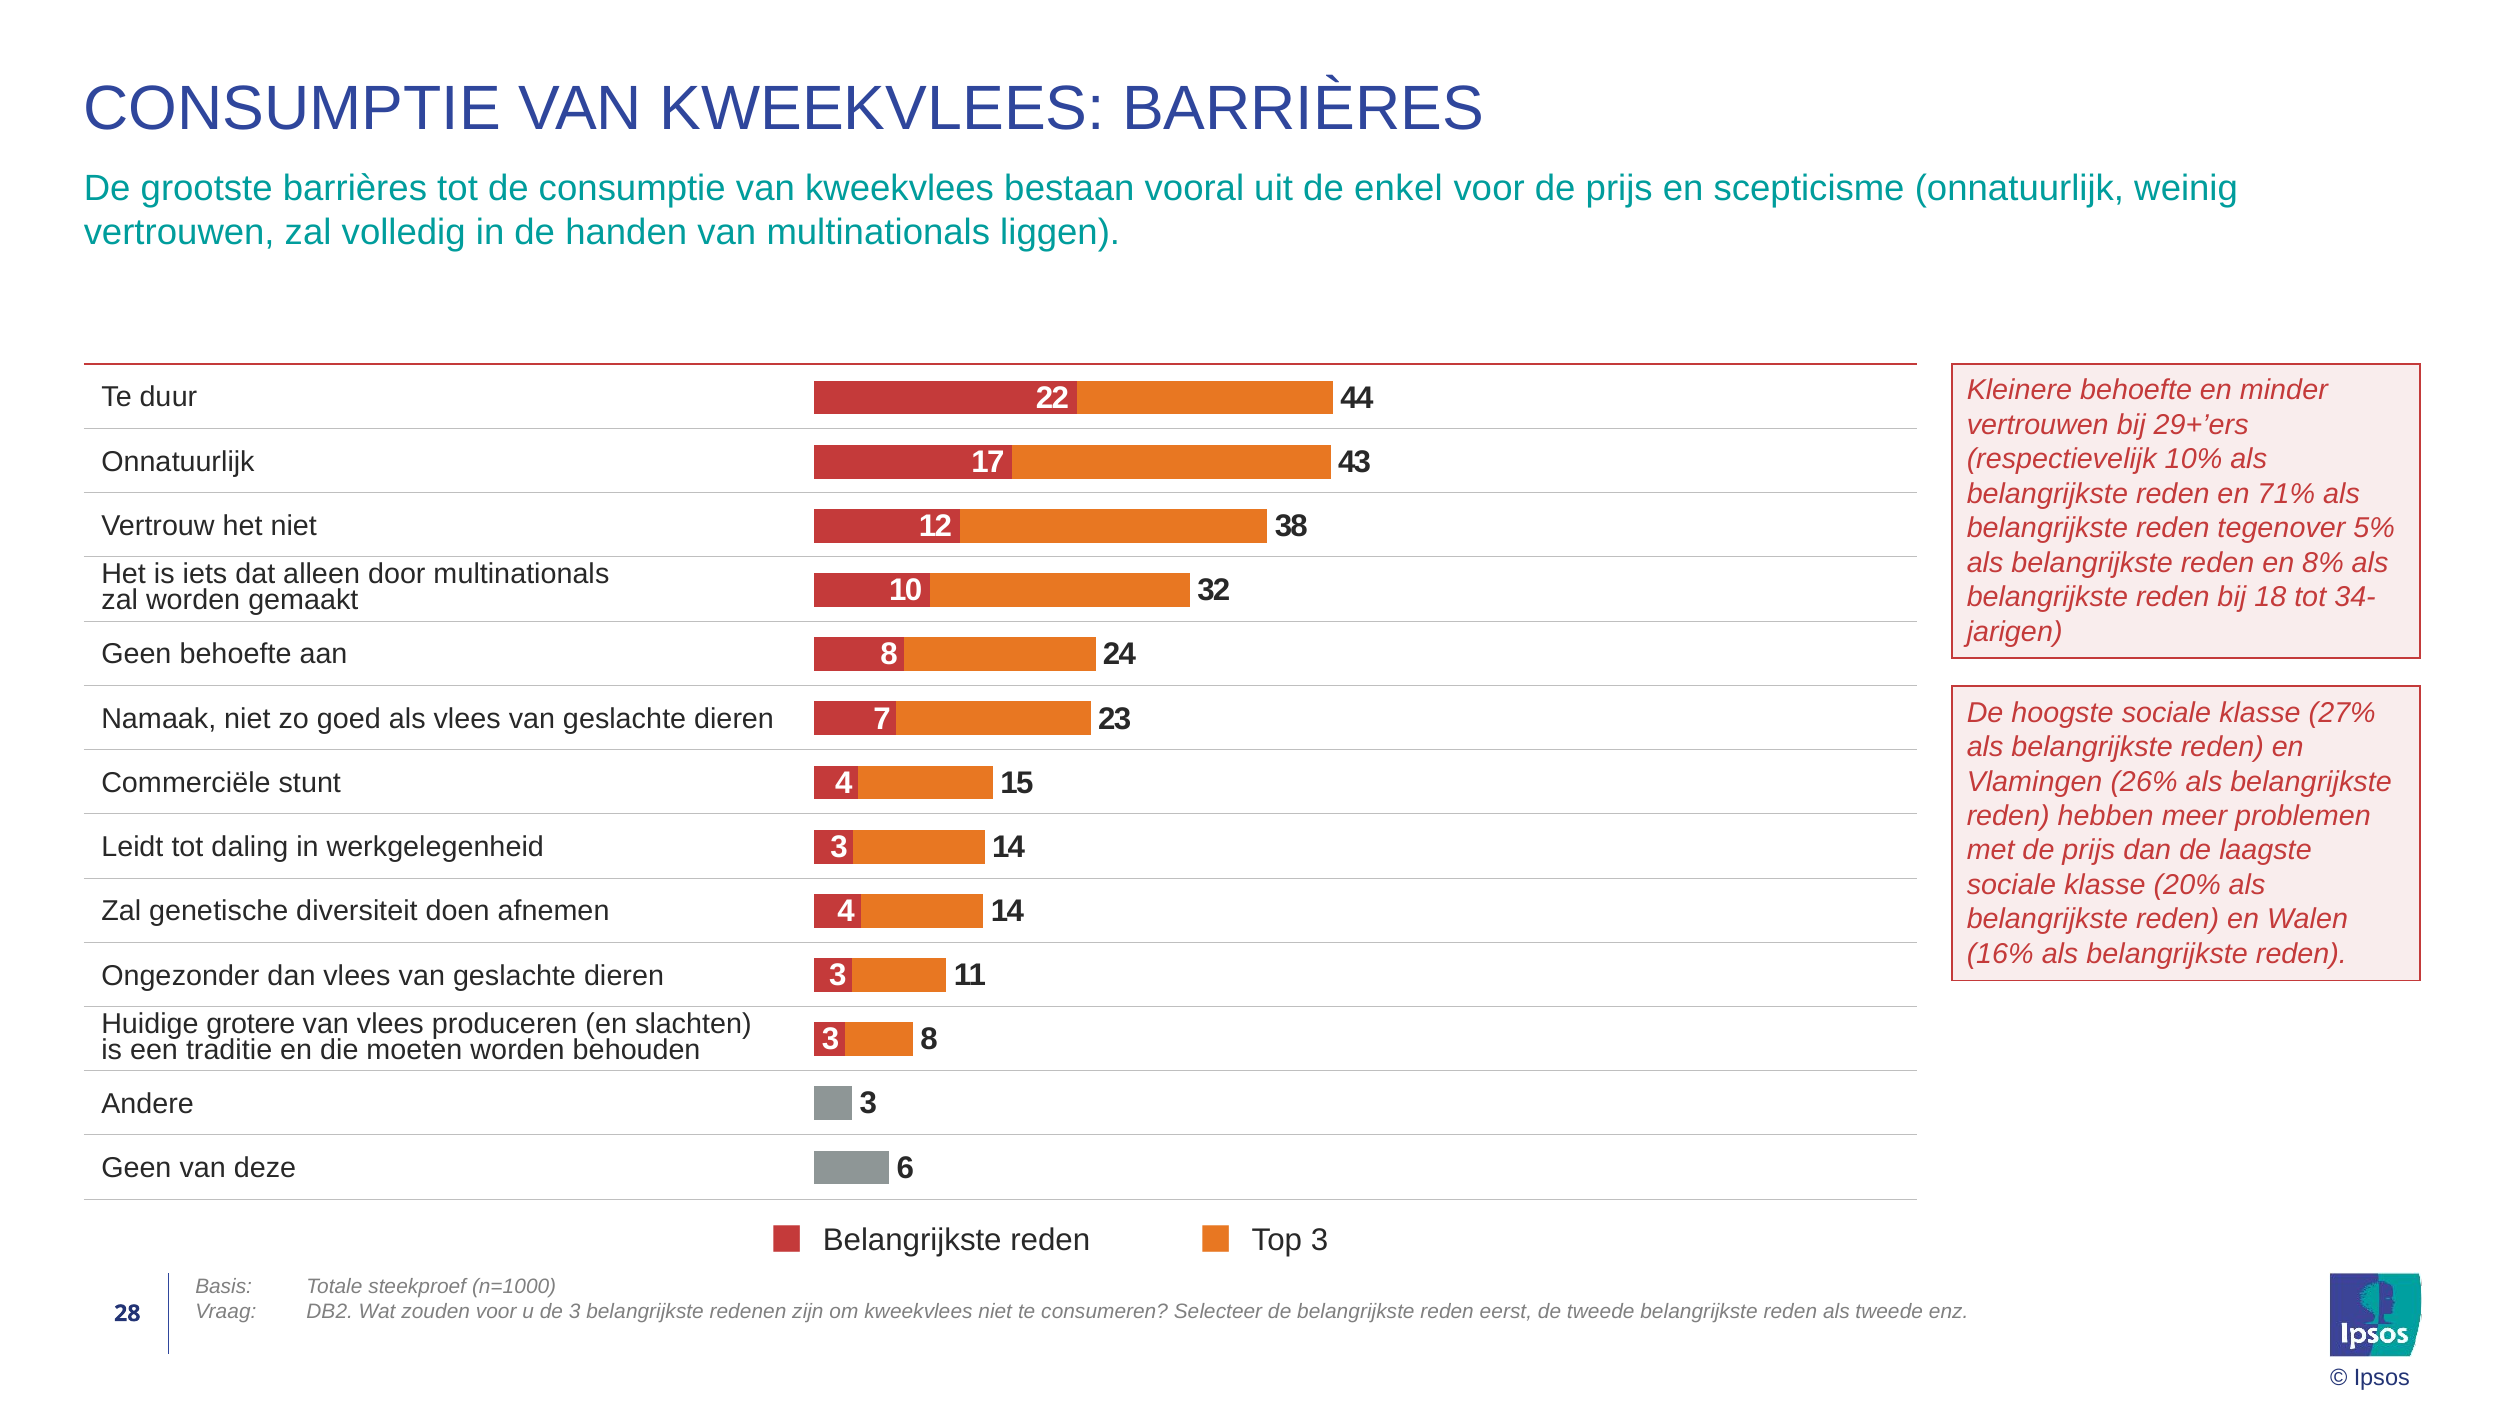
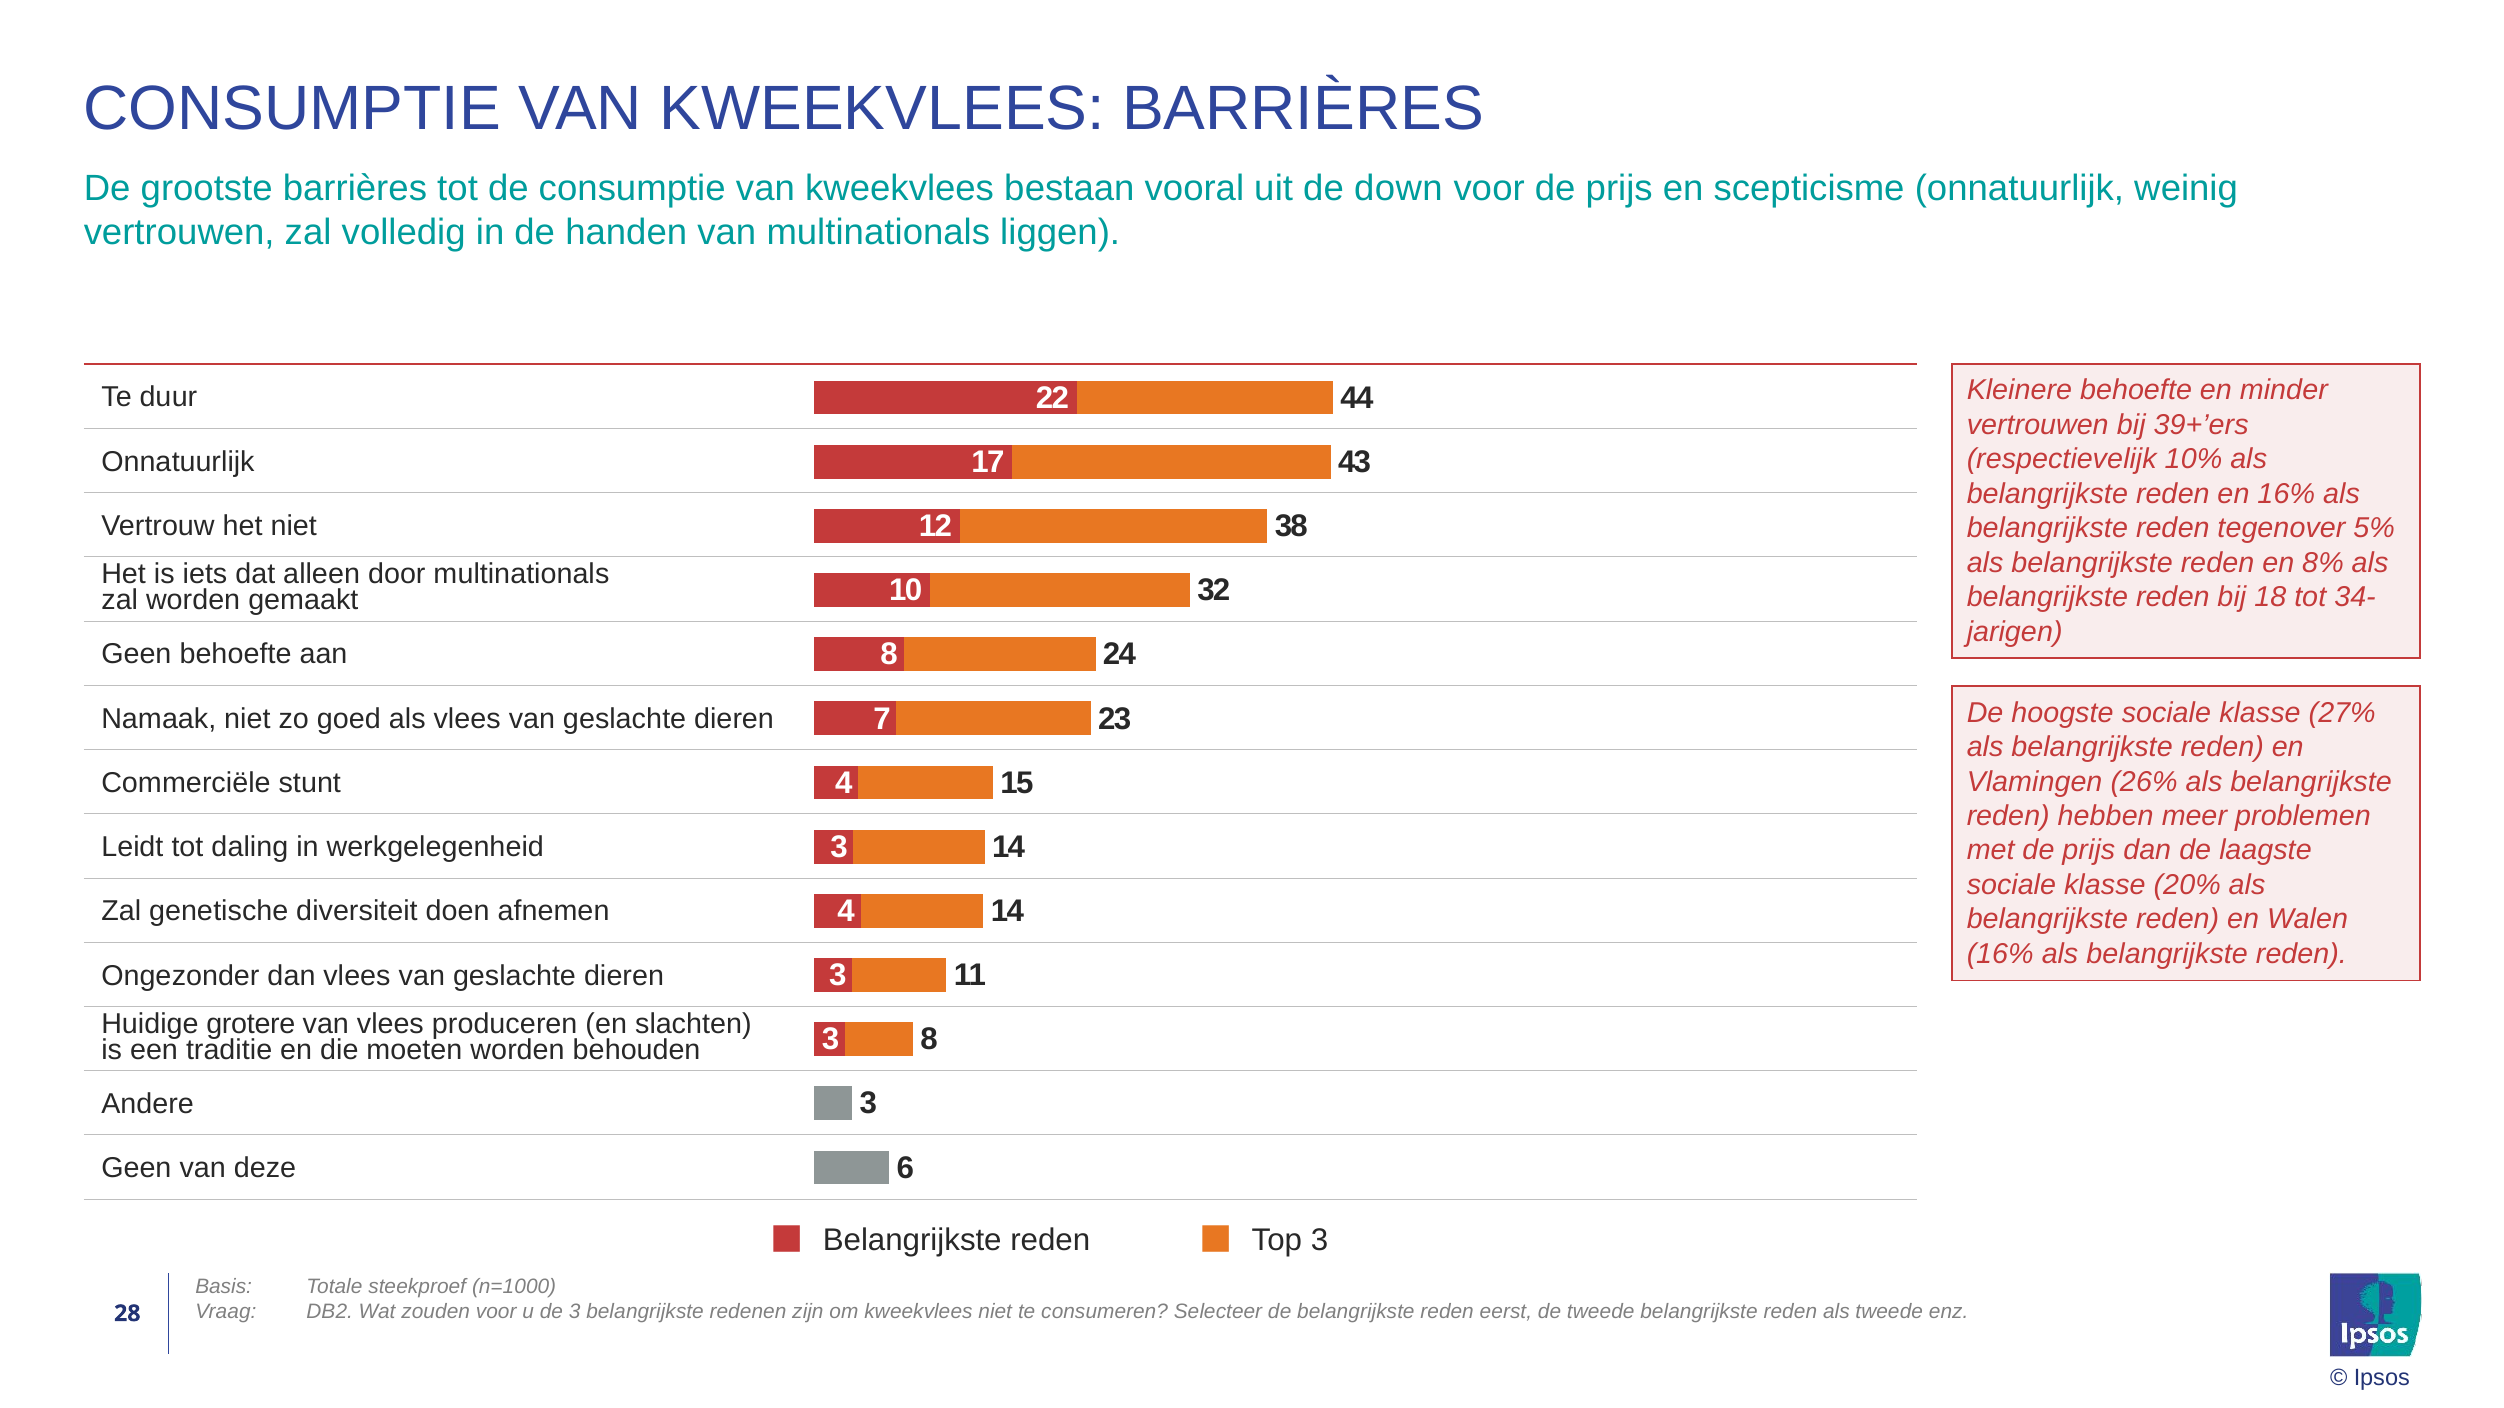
enkel: enkel -> down (1398, 189)
29+’ers: 29+’ers -> 39+’ers (2201, 425)
en 71%: 71% -> 16% (2286, 494)
